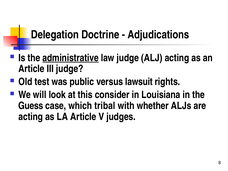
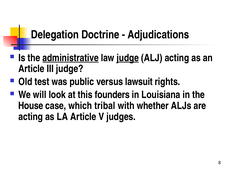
judge underline: none -> present (128, 58)
consider: consider -> founders (112, 95)
Guess: Guess -> House (31, 106)
